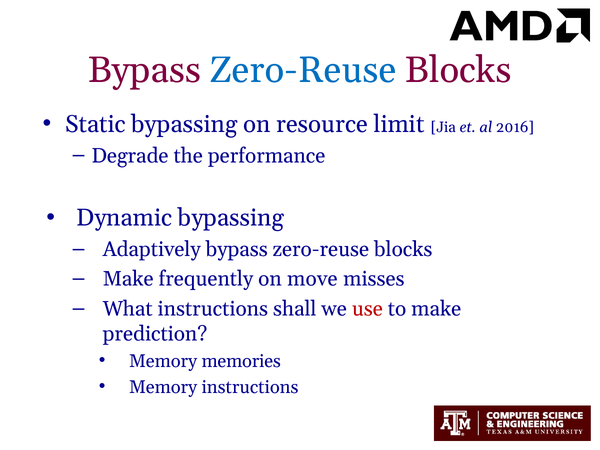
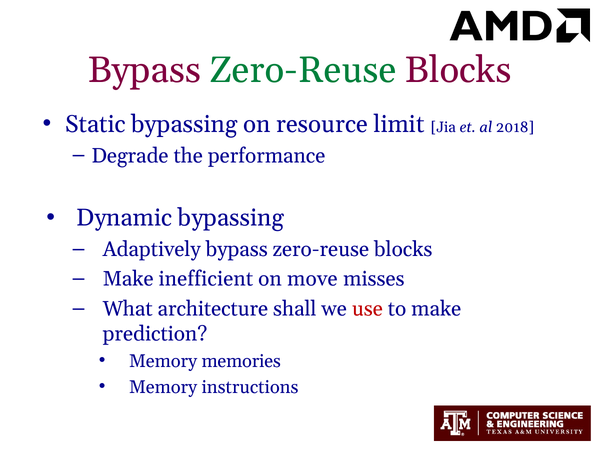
Zero-Reuse colour: blue -> green (303, 70)
2016: 2016 -> 2018 (515, 127)
frequently: frequently -> inefficient (206, 279)
What instructions: instructions -> architecture (213, 309)
